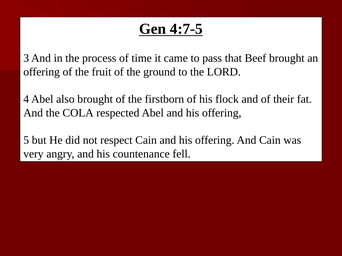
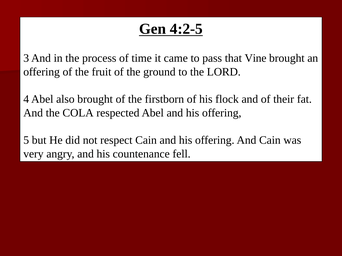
4:7-5: 4:7-5 -> 4:2-5 (186, 29)
Beef: Beef -> Vine (256, 58)
